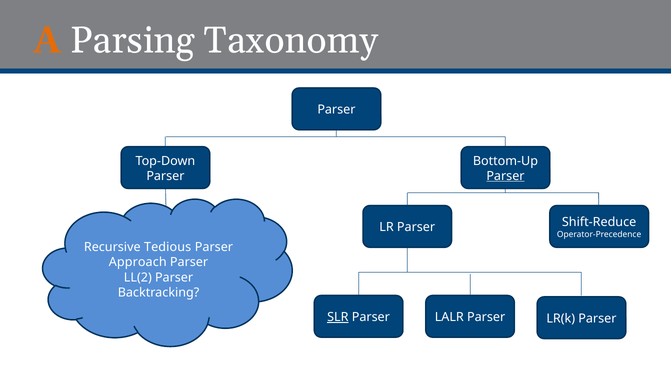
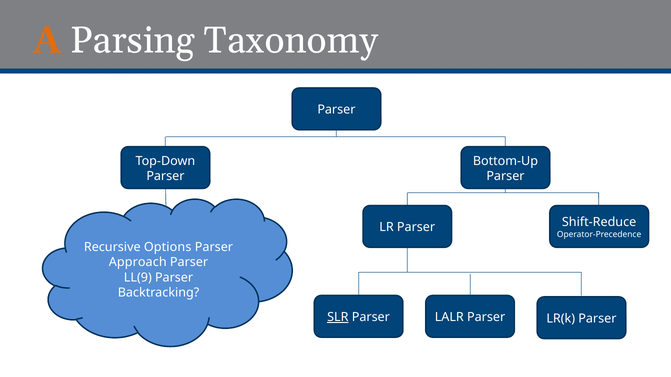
Parser underline: present -> none (505, 176)
Tedious: Tedious -> Options (168, 247)
LL(2: LL(2 -> LL(9 (138, 278)
